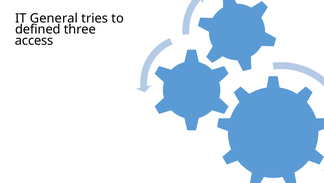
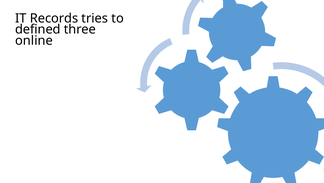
General: General -> Records (54, 18)
access: access -> online (34, 40)
